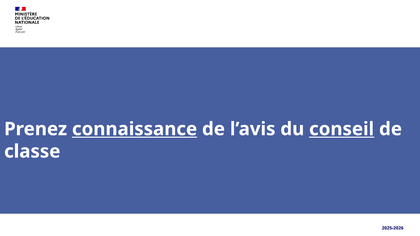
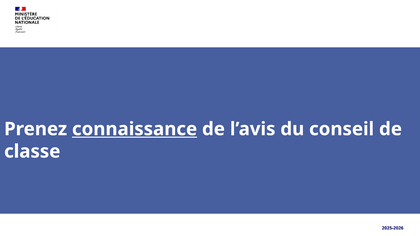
conseil underline: present -> none (342, 129)
